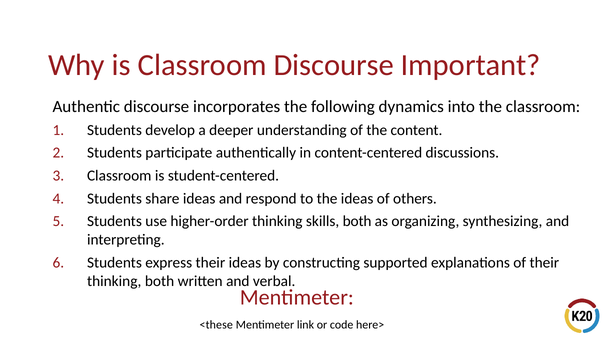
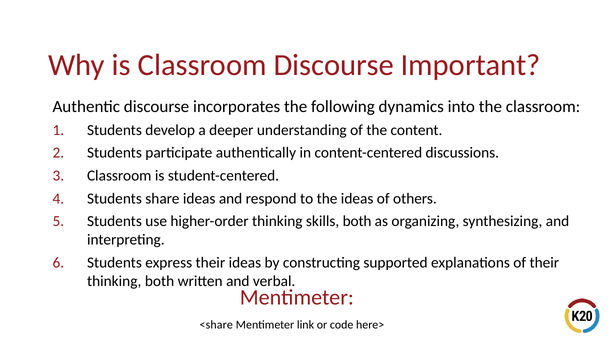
<these: <these -> <share (216, 325)
